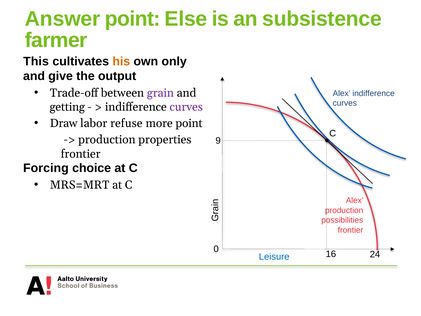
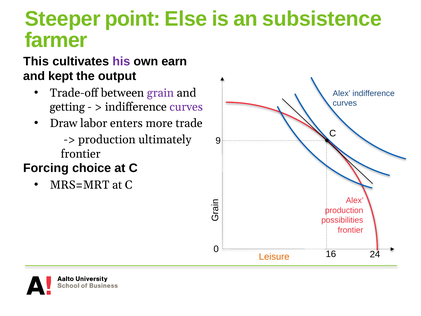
Answer: Answer -> Steeper (63, 19)
his colour: orange -> purple (121, 61)
only: only -> earn (174, 61)
give: give -> kept (61, 76)
refuse: refuse -> enters (126, 123)
more point: point -> trade (189, 123)
properties: properties -> ultimately (165, 140)
Leisure colour: blue -> orange (274, 257)
